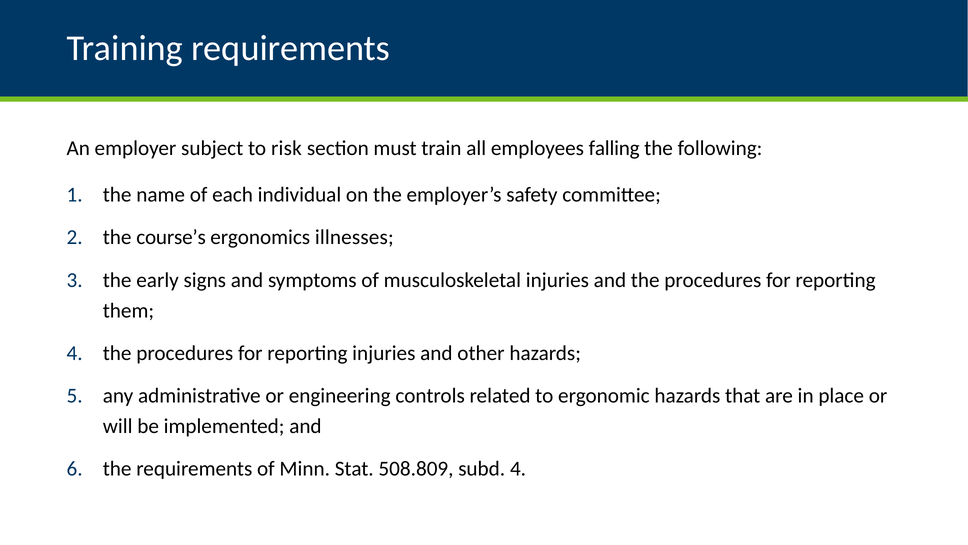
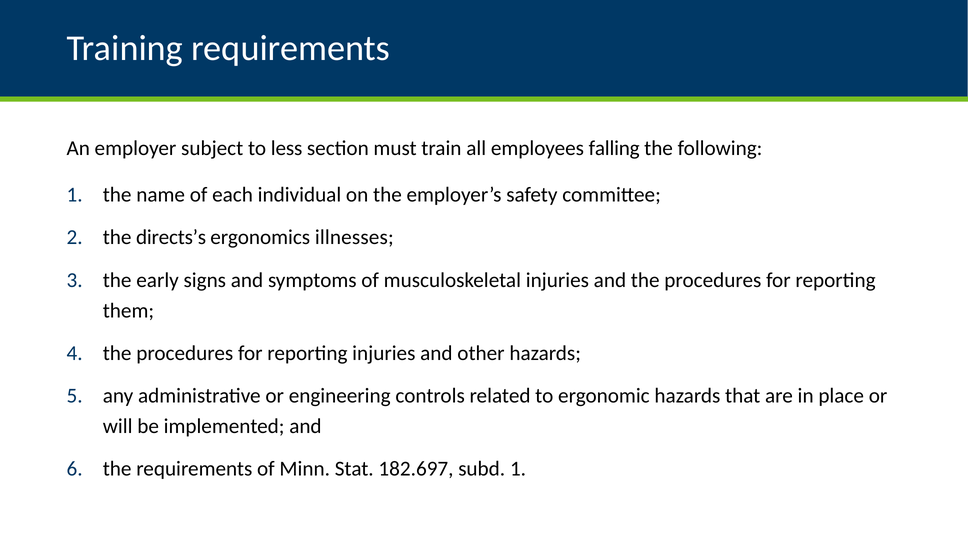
risk: risk -> less (287, 148)
course’s: course’s -> directs’s (171, 237)
508.809: 508.809 -> 182.697 (416, 469)
subd 4: 4 -> 1 (518, 469)
